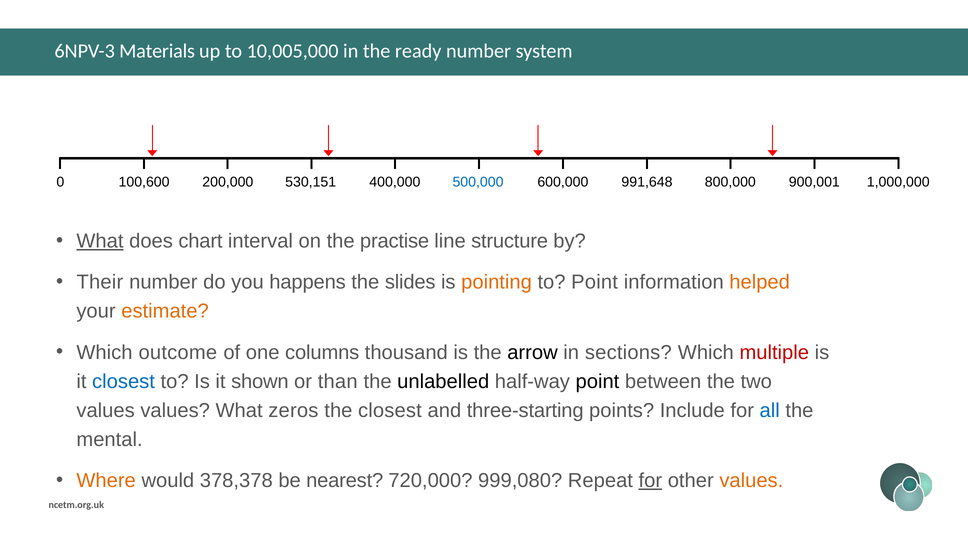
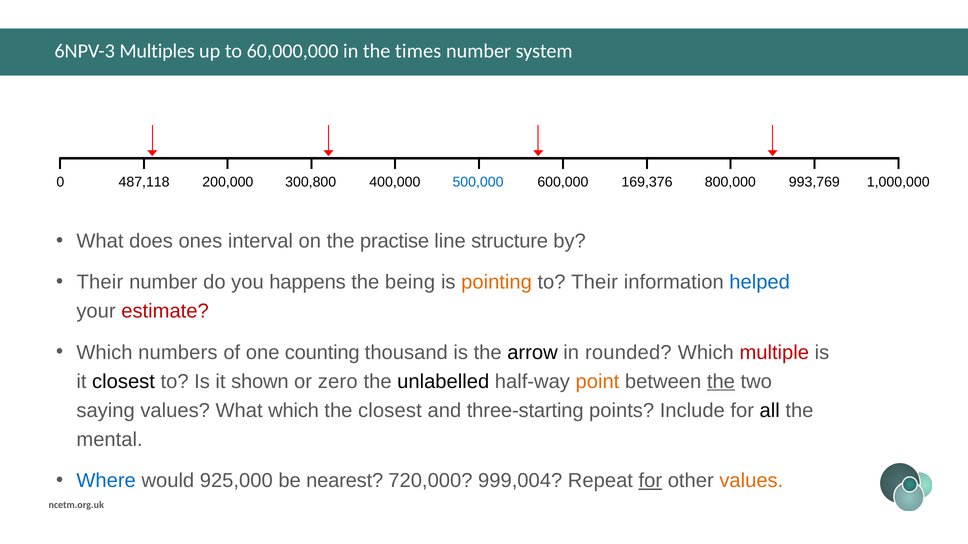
Materials: Materials -> Multiples (157, 51)
10,005,000: 10,005,000 -> 60,000,000 (293, 51)
ready: ready -> times (418, 51)
100,600: 100,600 -> 487,118 (144, 182)
530,151: 530,151 -> 300,800 (311, 182)
991,648: 991,648 -> 169,376 (647, 182)
900,001: 900,001 -> 993,769 (814, 182)
What underline: present -> none (100, 241)
chart: chart -> ones (200, 241)
slides: slides -> being (410, 283)
to Point: Point -> Their (595, 283)
helped colour: orange -> blue (760, 283)
estimate colour: orange -> red (165, 312)
outcome: outcome -> numbers (178, 353)
columns: columns -> counting (322, 353)
sections: sections -> rounded (628, 353)
closest colour: blue -> black (123, 382)
than: than -> zero (338, 382)
point colour: black -> orange (597, 382)
the underline: none -> present (721, 382)
values: values -> saying (106, 411)
What zeros: zeros -> which (294, 411)
all colour: blue -> black (770, 411)
Where colour: orange -> blue (106, 481)
378,378: 378,378 -> 925,000 (236, 481)
999,080: 999,080 -> 999,004 (520, 481)
